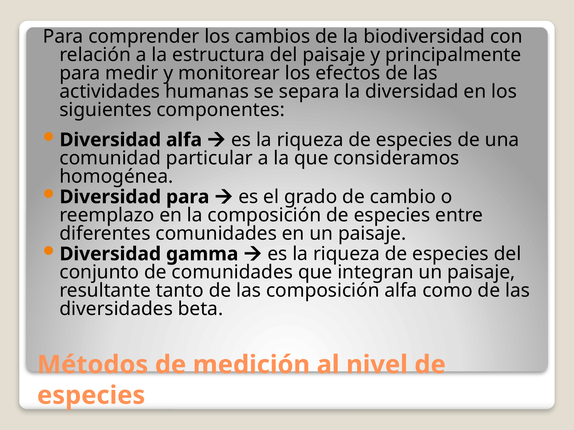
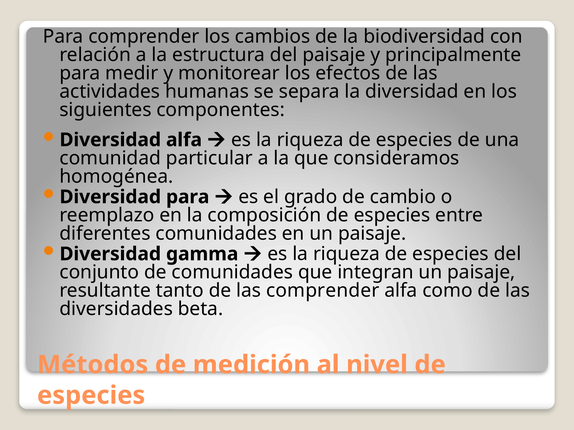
las composición: composición -> comprender (323, 291)
